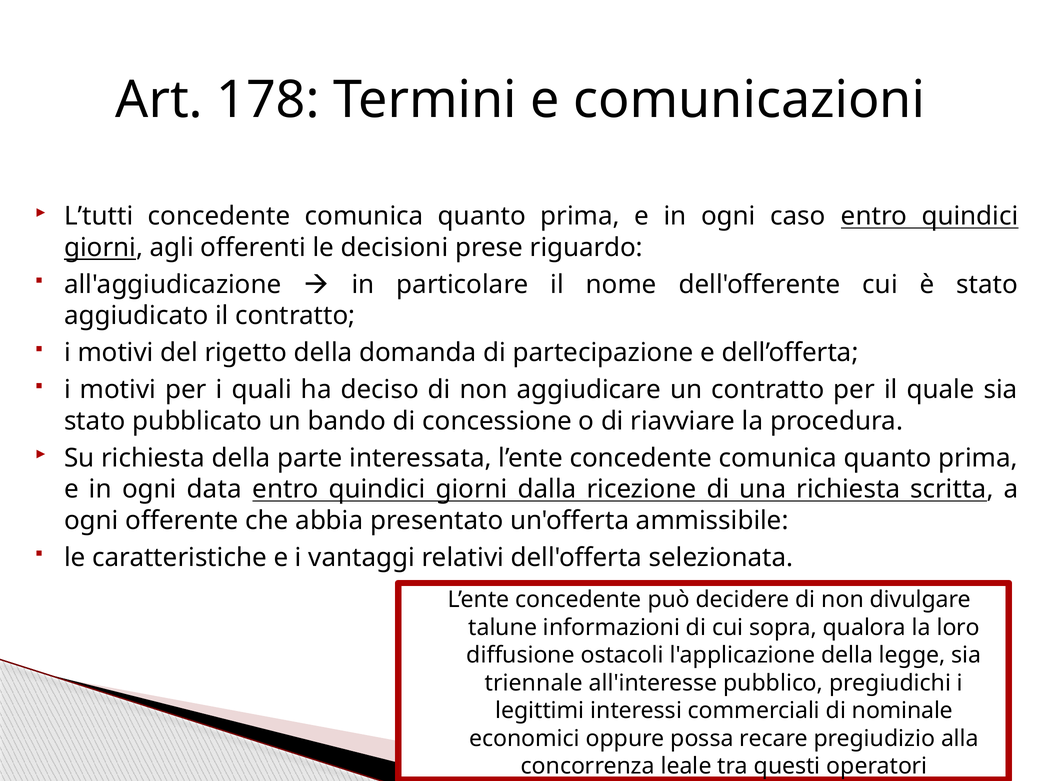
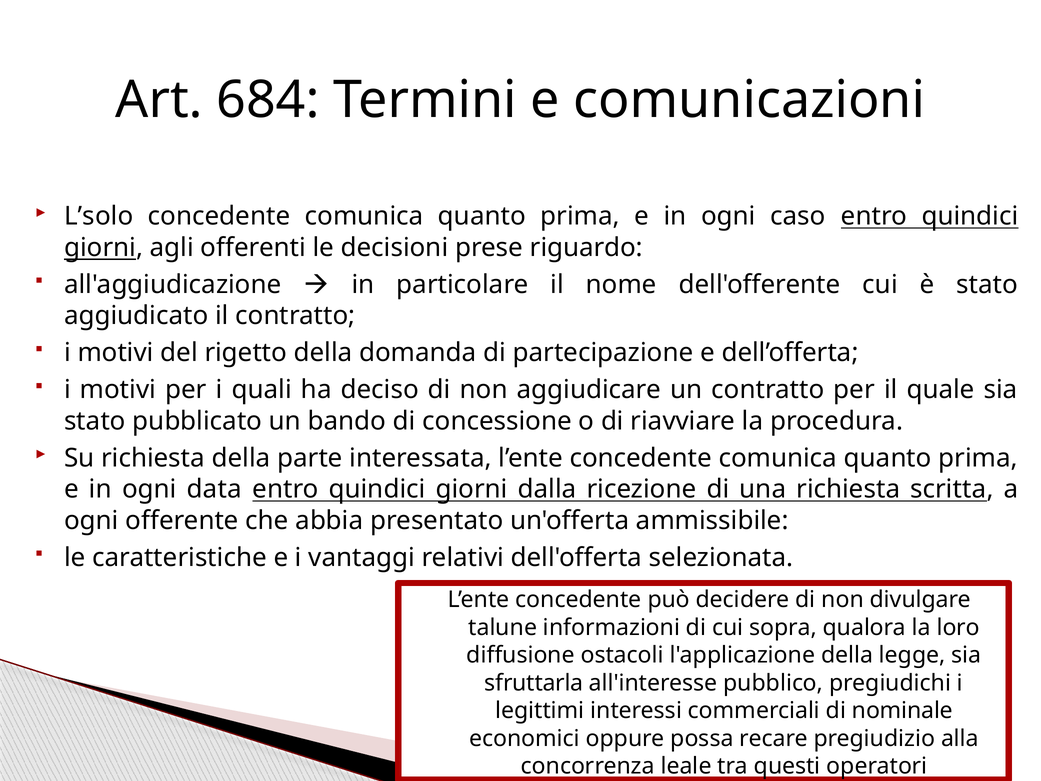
178: 178 -> 684 (268, 100)
L’tutti: L’tutti -> L’solo (99, 216)
triennale: triennale -> sfruttarla (534, 683)
